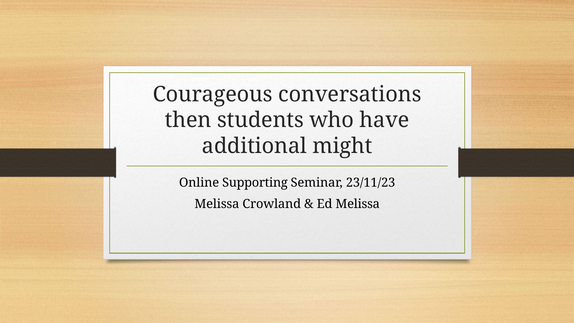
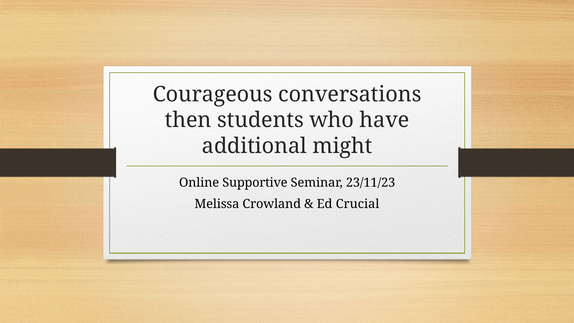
Supporting: Supporting -> Supportive (255, 183)
Ed Melissa: Melissa -> Crucial (358, 204)
